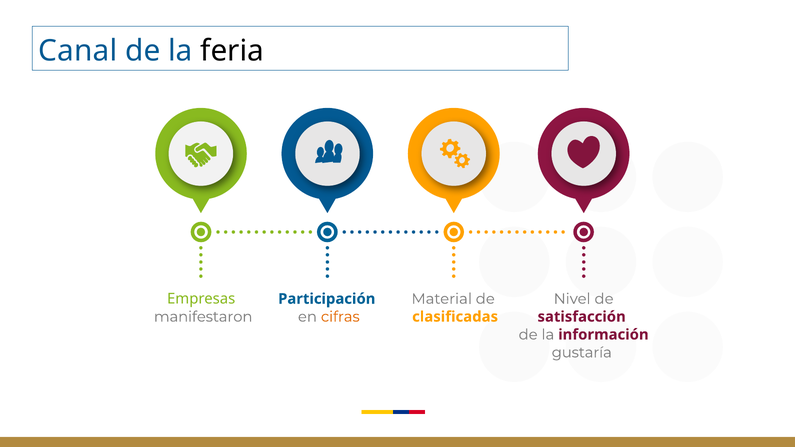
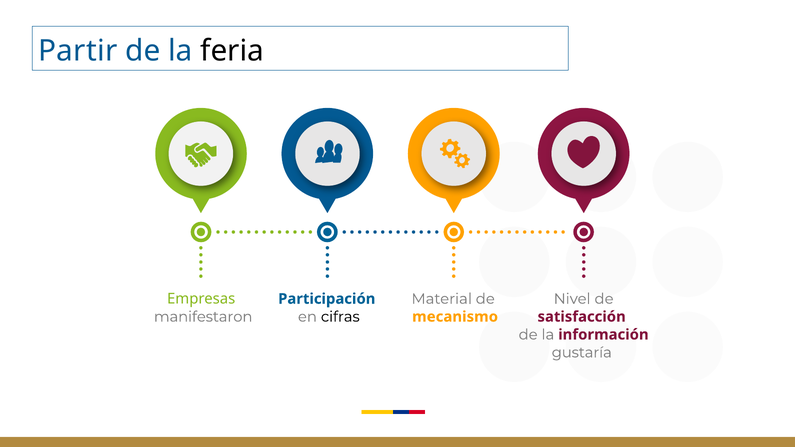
Canal: Canal -> Partir (78, 51)
cifras colour: orange -> black (340, 317)
clasificadas: clasificadas -> mecanismo (455, 317)
